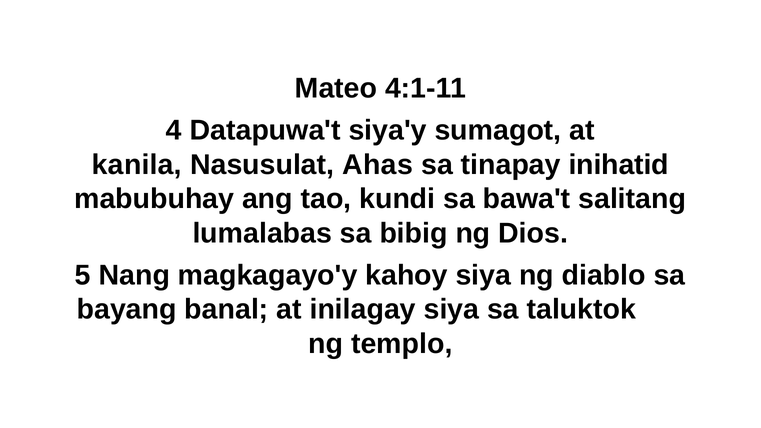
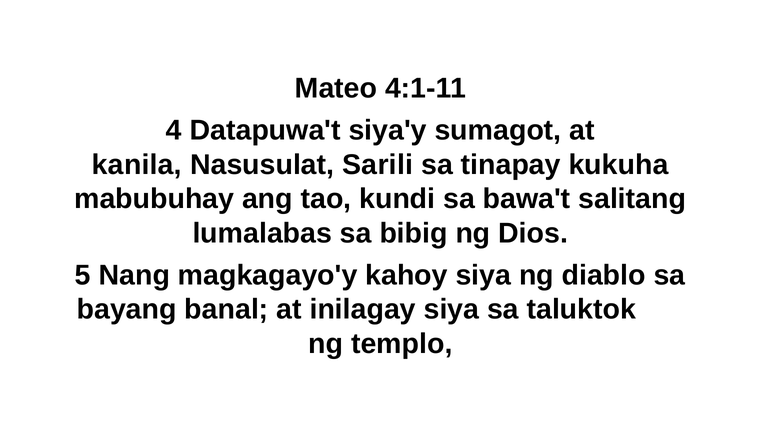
Ahas: Ahas -> Sarili (378, 165)
inihatid: inihatid -> kukuha (619, 165)
